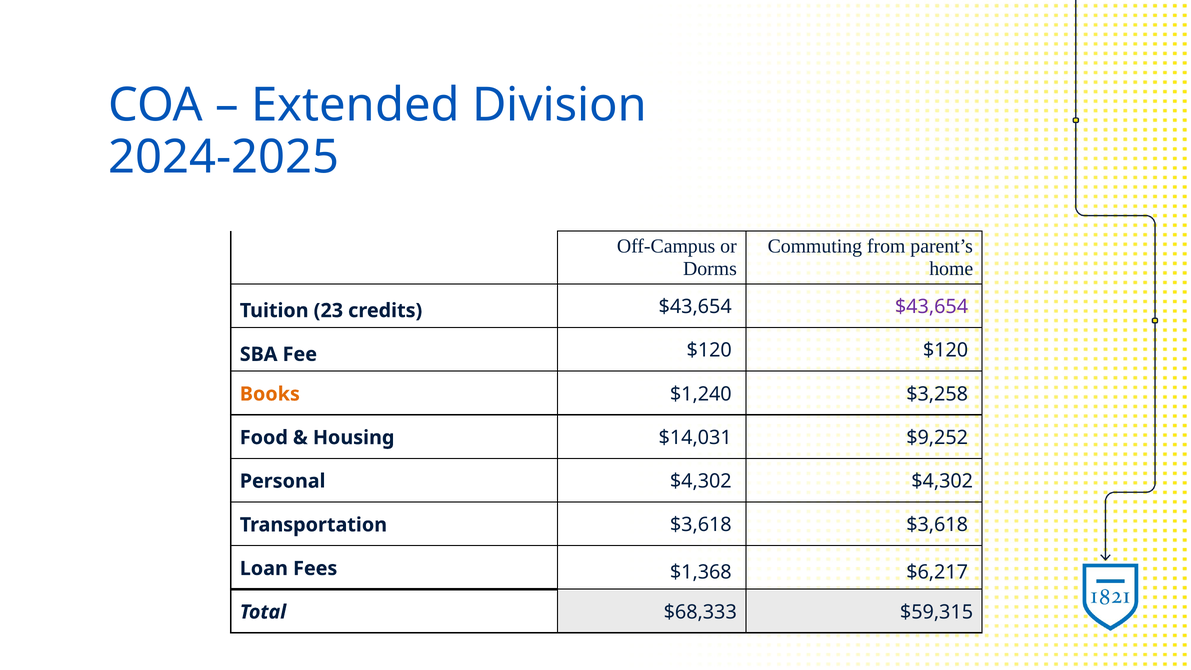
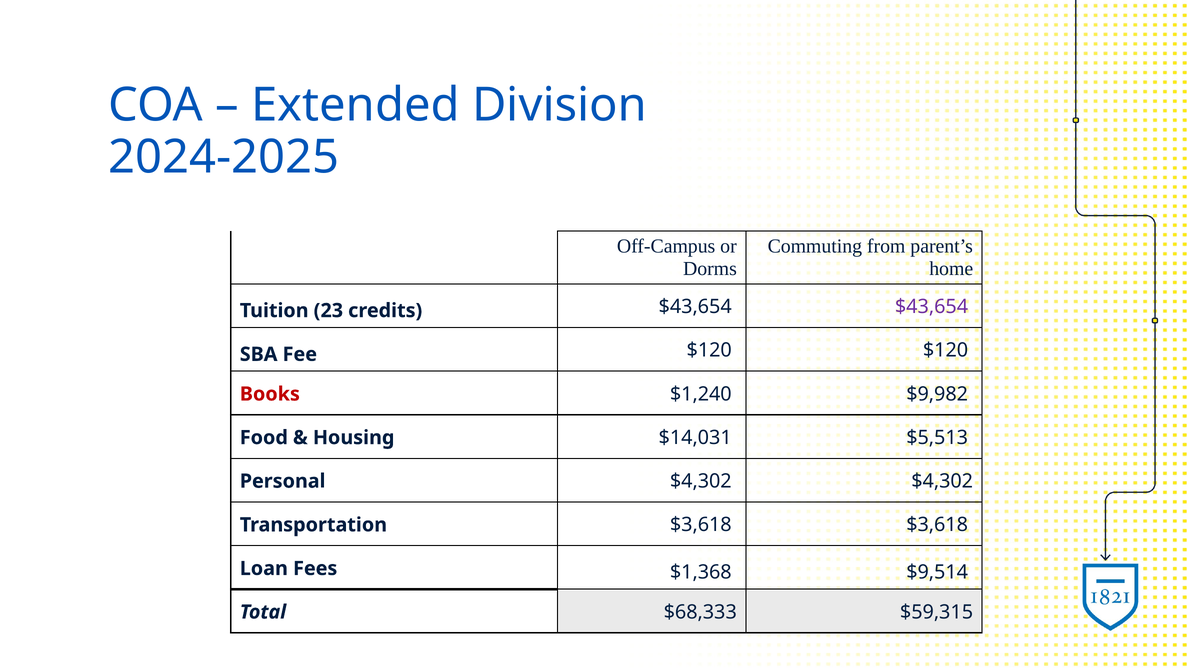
Books colour: orange -> red (270, 394)
$3,258: $3,258 -> $9,982 (937, 394)
$9,252: $9,252 -> $5,513 (937, 438)
$6,217: $6,217 -> $9,514 (937, 572)
